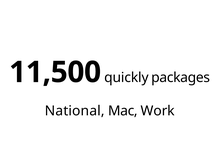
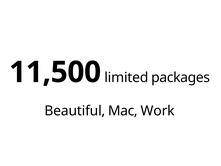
quickly: quickly -> limited (126, 77)
National: National -> Beautiful (75, 111)
